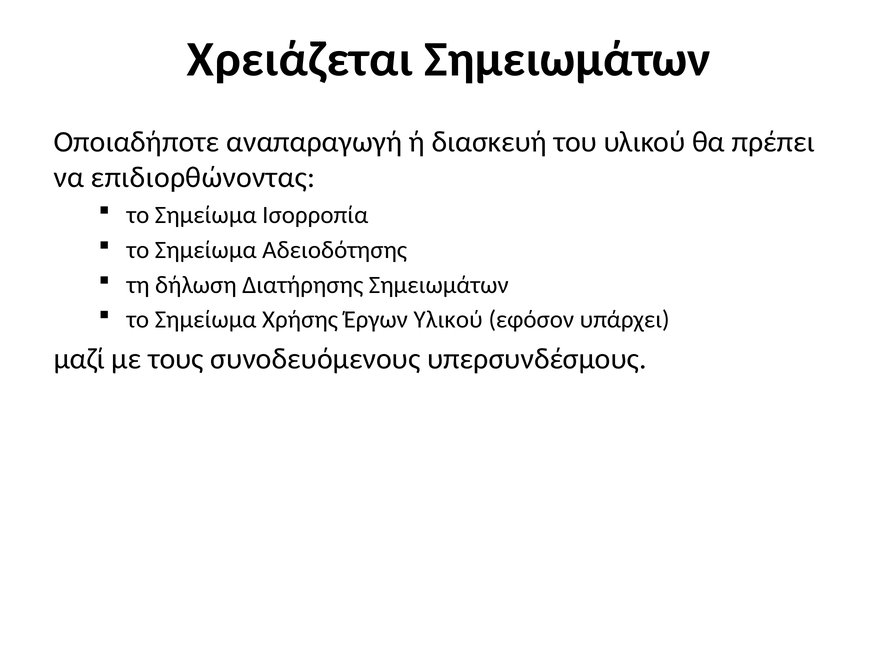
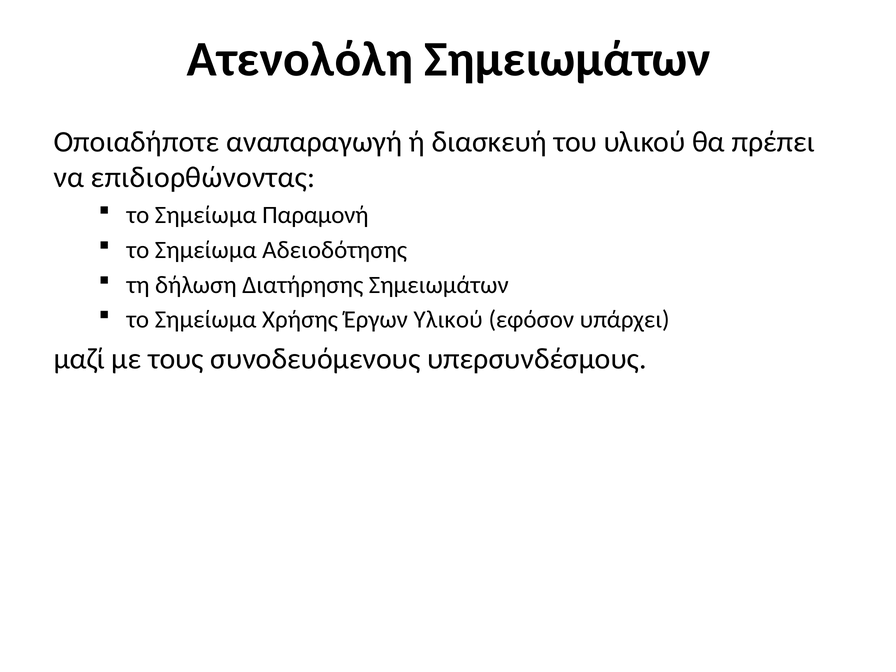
Χρειάζεται: Χρειάζεται -> Ατενολόλη (300, 59)
Ισορροπία: Ισορροπία -> Παραμονή (315, 215)
